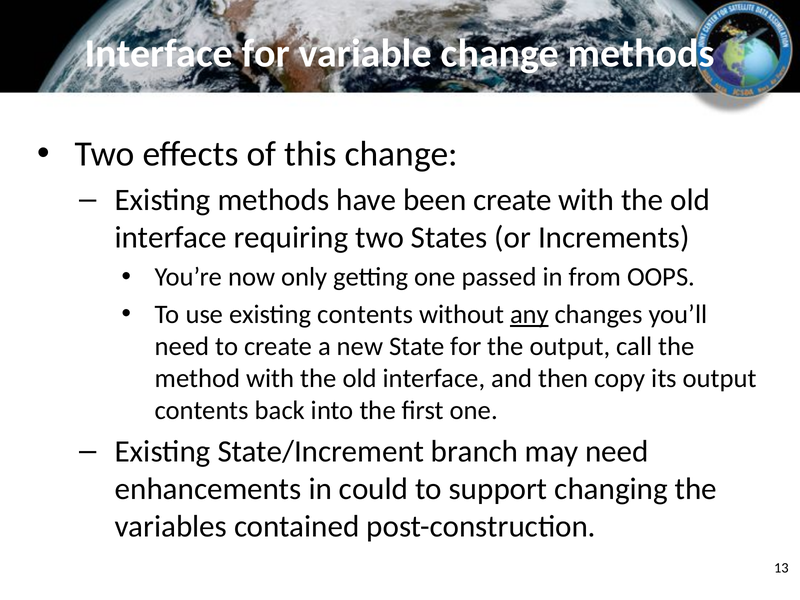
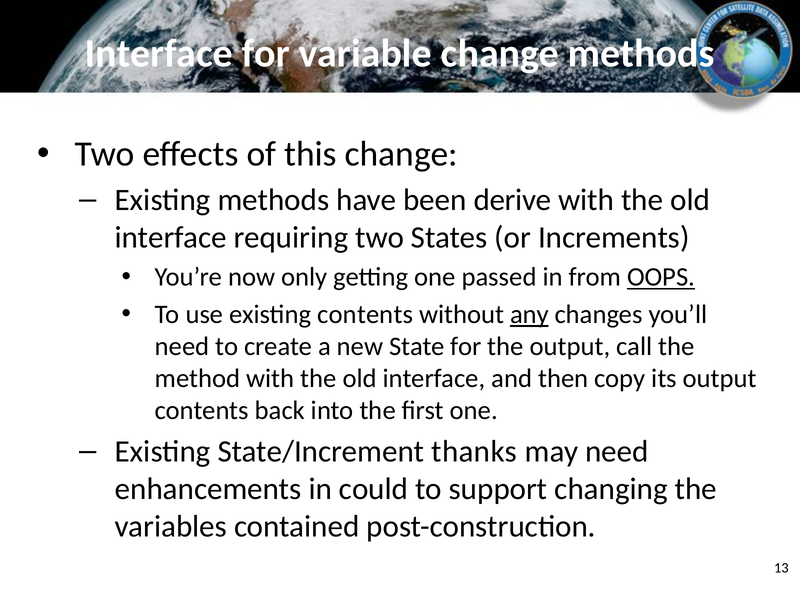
been create: create -> derive (513, 200)
OOPS underline: none -> present (661, 277)
branch: branch -> thanks (474, 452)
